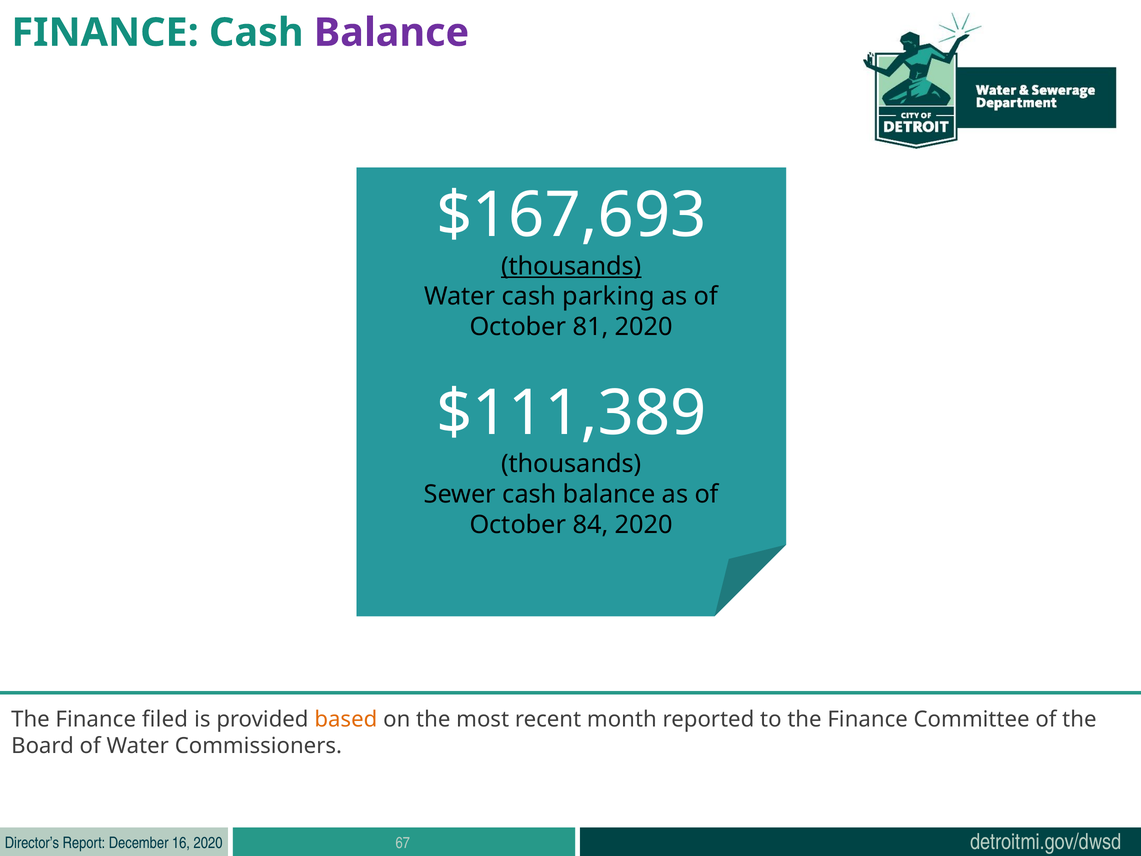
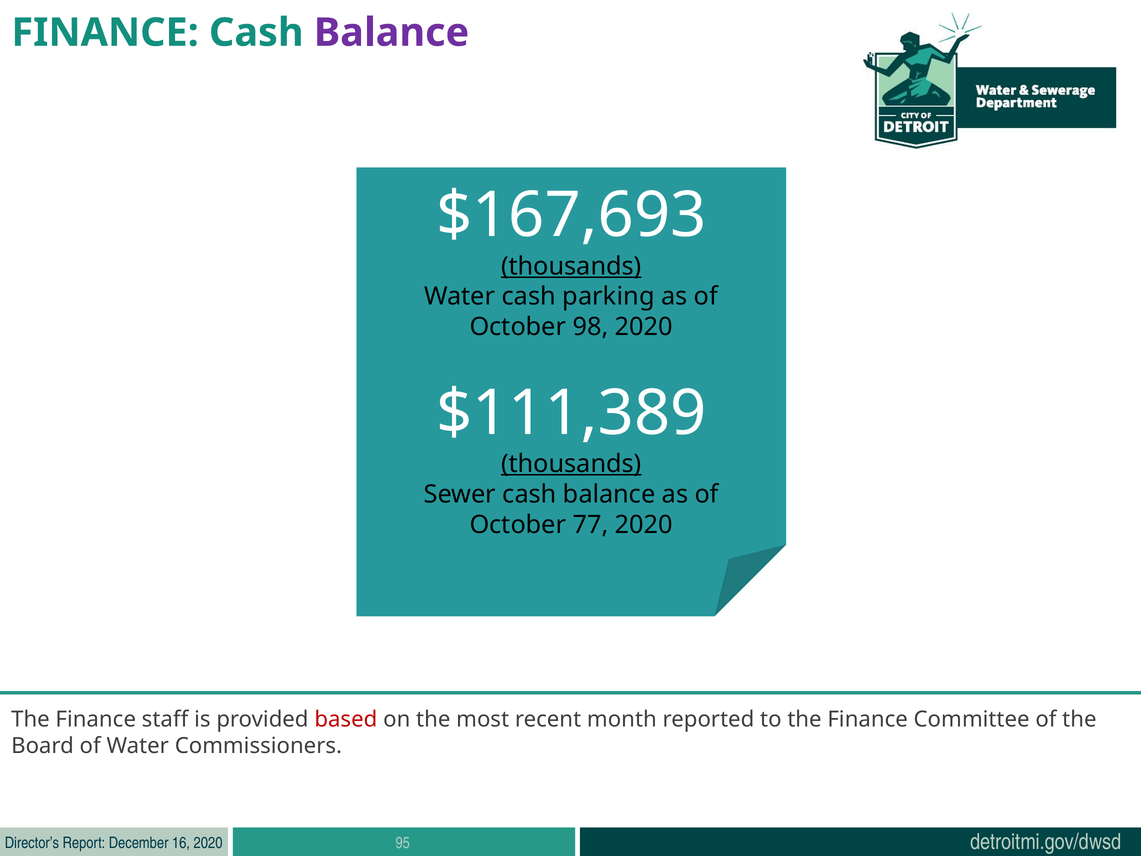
81: 81 -> 98 (591, 327)
thousands underline: none -> present (571, 464)
84: 84 -> 77 (591, 525)
filed: filed -> staff (165, 719)
based colour: orange -> red (346, 719)
67: 67 -> 95 (403, 843)
